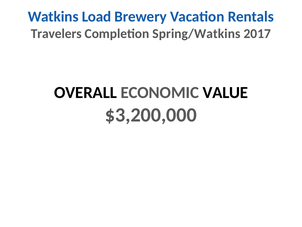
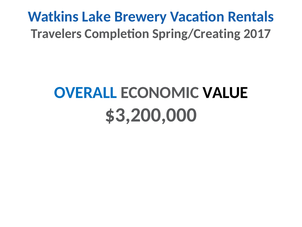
Load: Load -> Lake (96, 17)
Spring/Watkins: Spring/Watkins -> Spring/Creating (196, 34)
OVERALL colour: black -> blue (86, 92)
